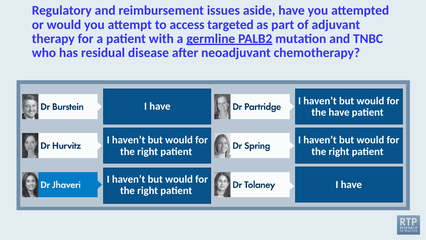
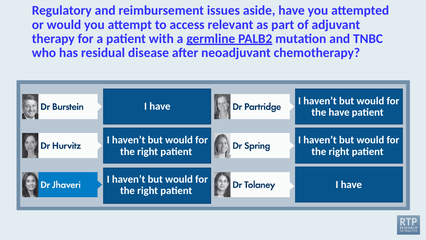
targeted: targeted -> relevant (230, 25)
